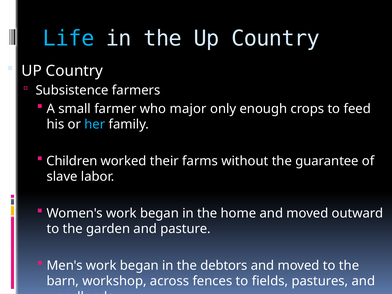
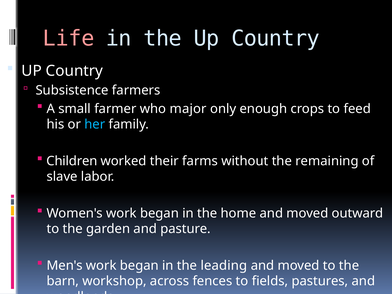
Life colour: light blue -> pink (69, 38)
guarantee: guarantee -> remaining (327, 161)
debtors: debtors -> leading (224, 265)
